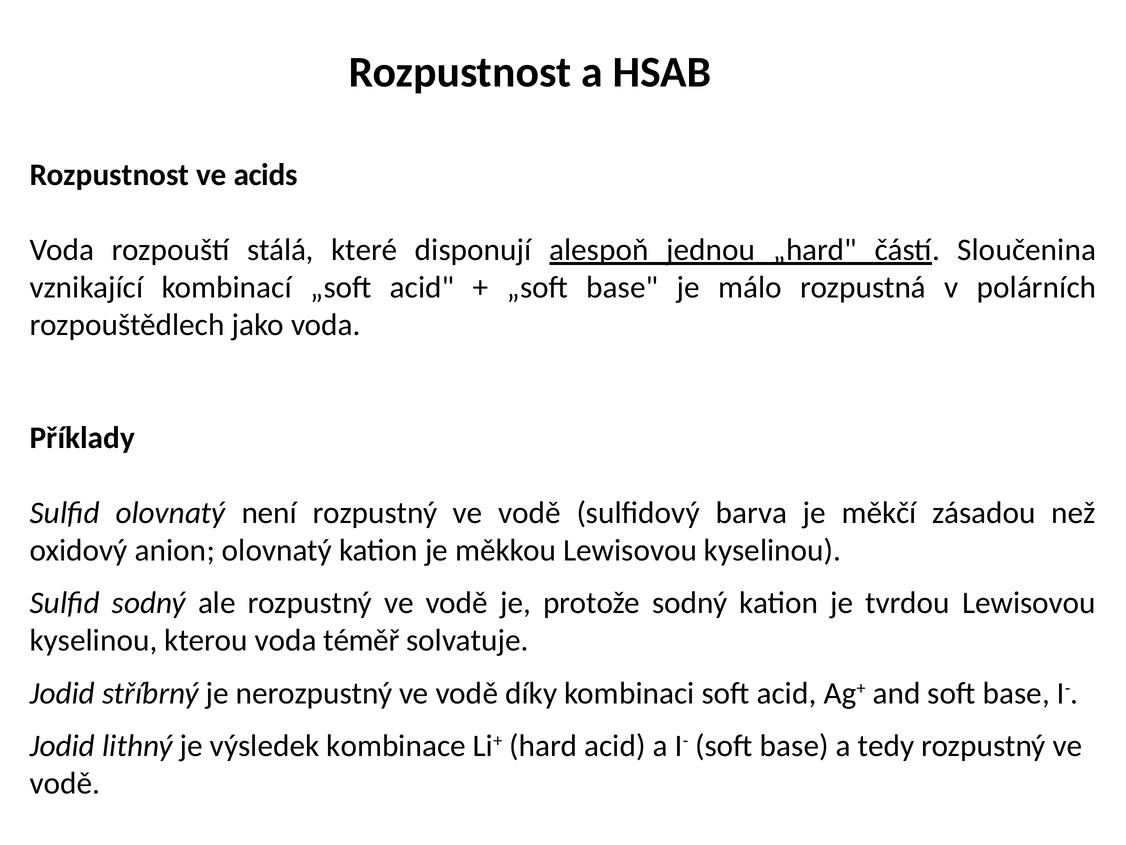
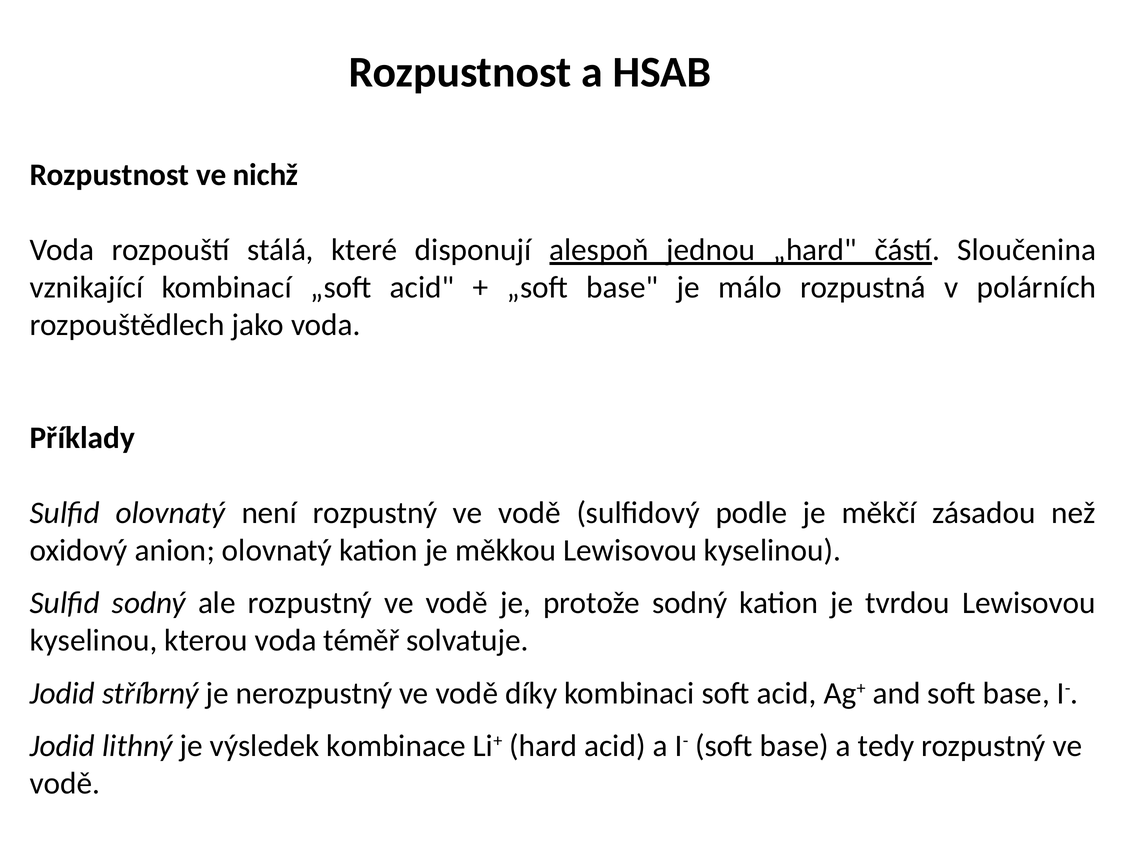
acids: acids -> nichž (266, 175)
barva: barva -> podle (751, 513)
